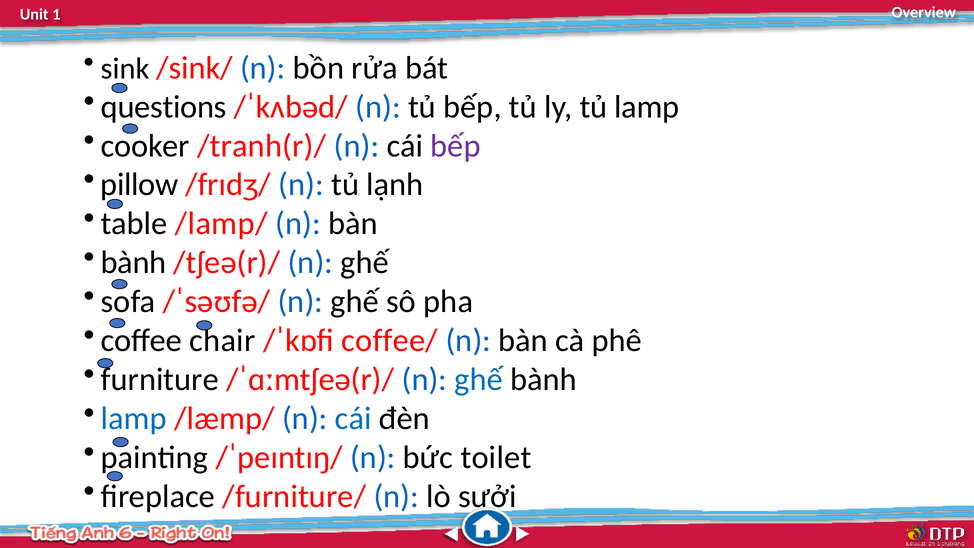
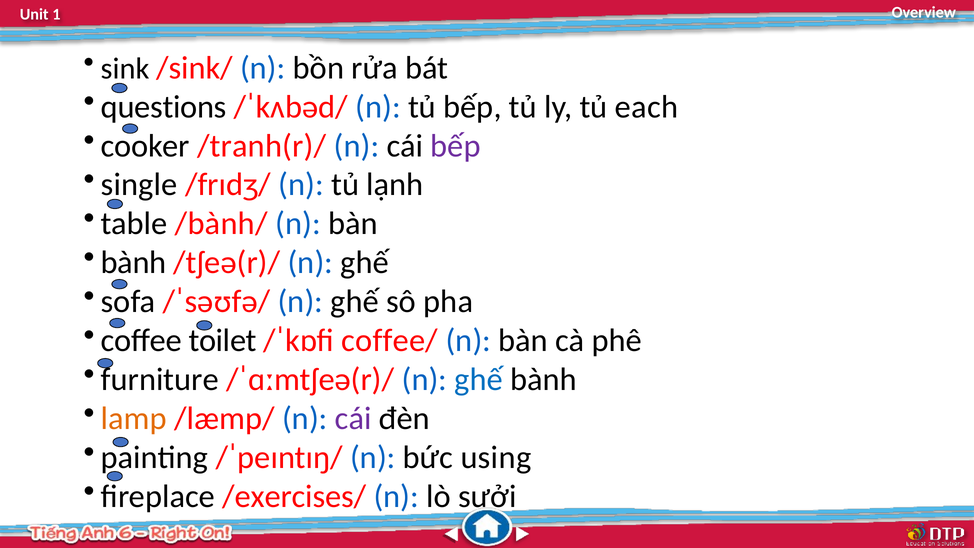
tủ lamp: lamp -> each (646, 107)
pillow: pillow -> single (139, 185)
/lamp/: /lamp/ -> /bành/ (221, 224)
chair: chair -> toilet (223, 341)
lamp colour: blue -> orange (134, 419)
cái colour: blue -> purple (353, 419)
toilet: toilet -> using (496, 458)
/furniture/: /furniture/ -> /exercises/ (294, 496)
